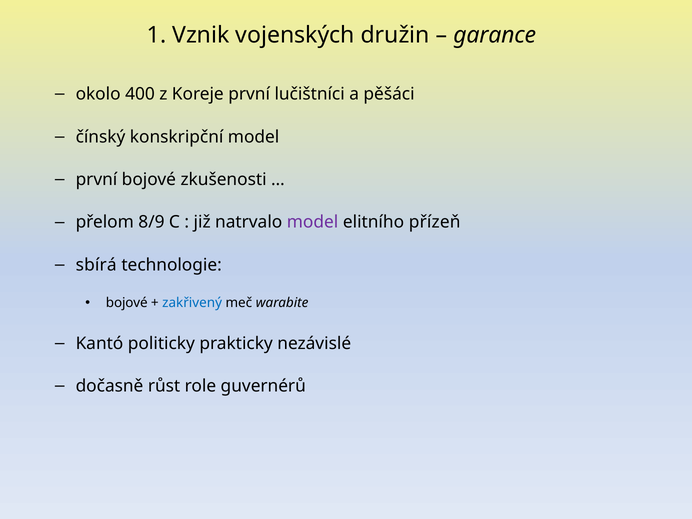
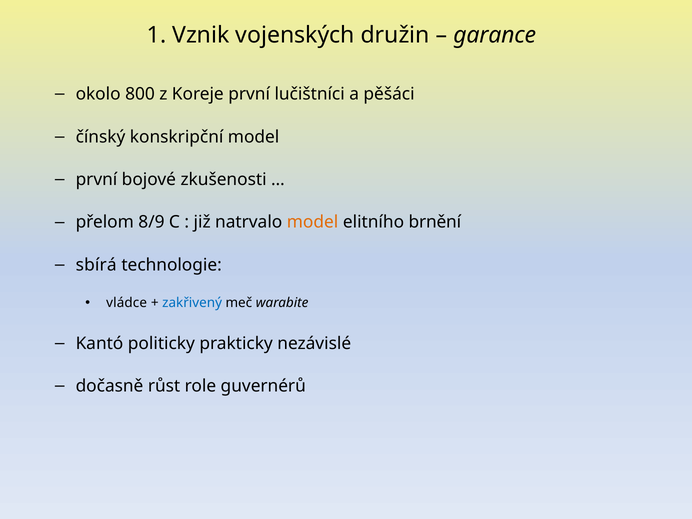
400: 400 -> 800 (140, 94)
model colour: purple -> orange (313, 222)
přízeň: přízeň -> brnění (435, 222)
bojové: bojové -> vládce (127, 303)
